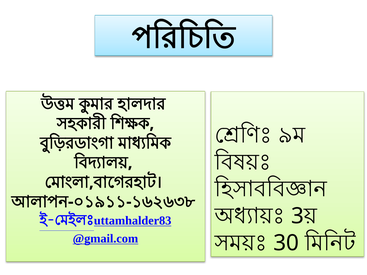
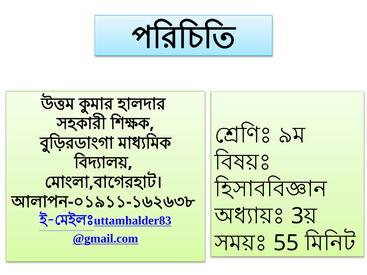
30: 30 -> 55 (286, 243)
